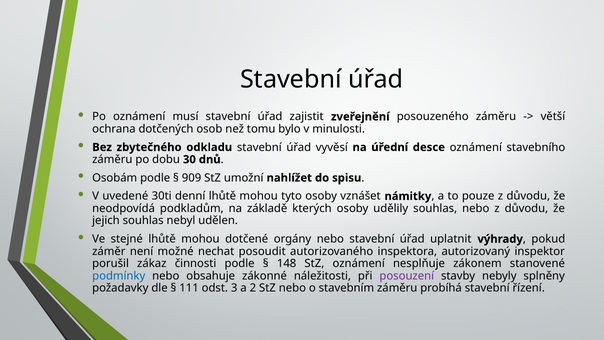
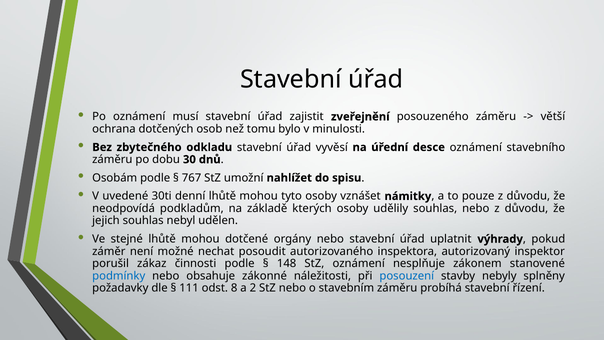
909: 909 -> 767 (192, 178)
posouzení colour: purple -> blue (407, 276)
3: 3 -> 8 (234, 288)
